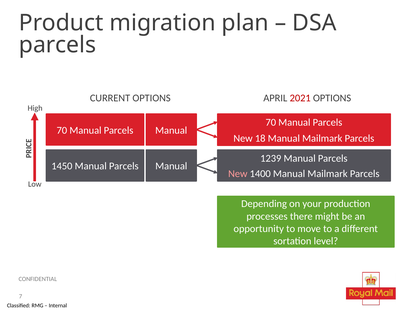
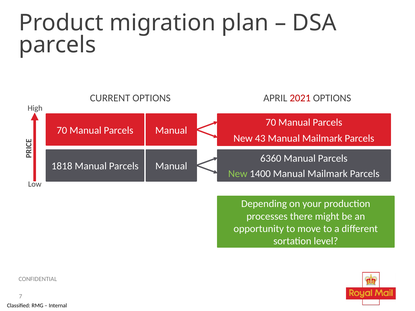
18: 18 -> 43 (260, 138)
1239: 1239 -> 6360 (271, 158)
1450: 1450 -> 1818 (62, 166)
New colour: pink -> light green (238, 174)
